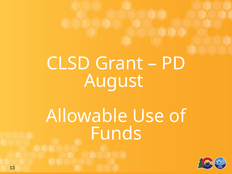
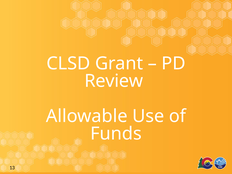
August: August -> Review (114, 81)
